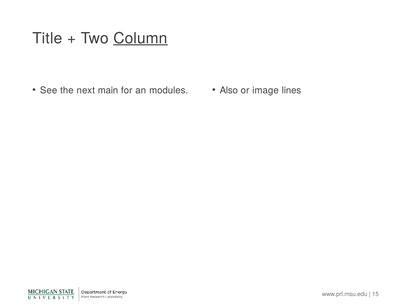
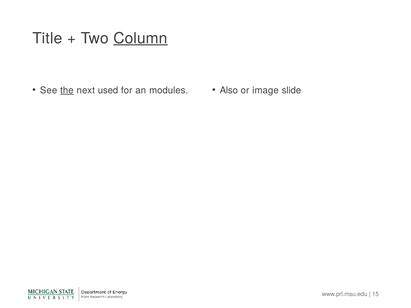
the underline: none -> present (67, 90)
main: main -> used (108, 90)
lines: lines -> slide (291, 90)
